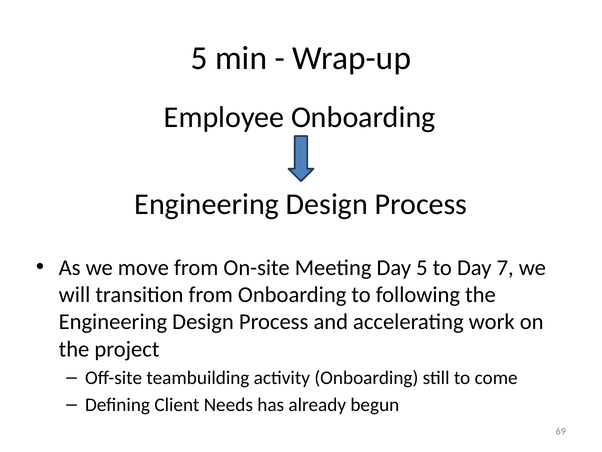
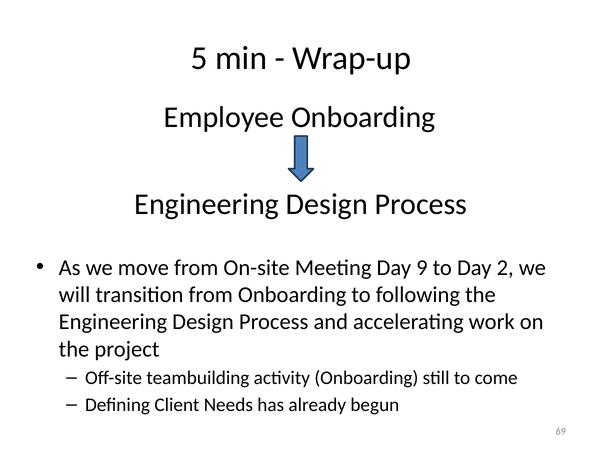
Day 5: 5 -> 9 (422, 267)
7: 7 -> 2 (505, 267)
